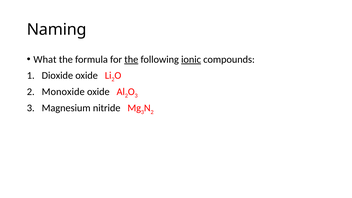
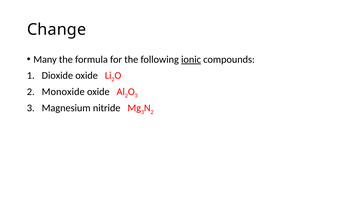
Naming: Naming -> Change (57, 30)
What: What -> Many (45, 60)
the underline: present -> none (131, 60)
